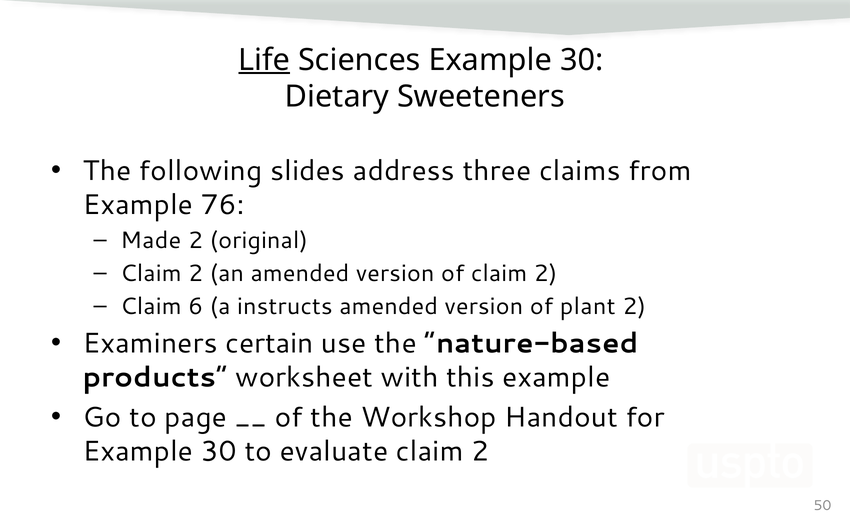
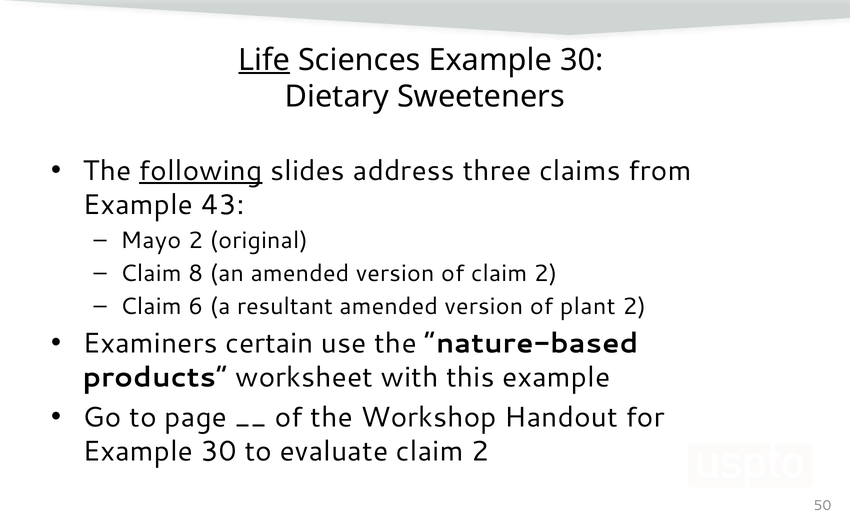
following underline: none -> present (201, 171)
76: 76 -> 43 (223, 205)
Made: Made -> Mayo (151, 241)
2: 2 -> 8 (196, 274)
instructs: instructs -> resultant (285, 307)
